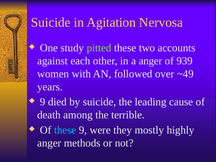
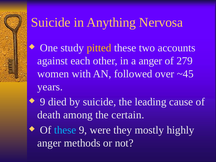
Agitation: Agitation -> Anything (111, 22)
pitted colour: light green -> yellow (99, 48)
939: 939 -> 279 (185, 61)
~49: ~49 -> ~45 (185, 74)
terrible: terrible -> certain (128, 115)
